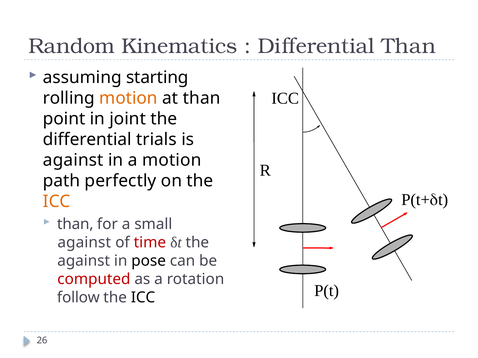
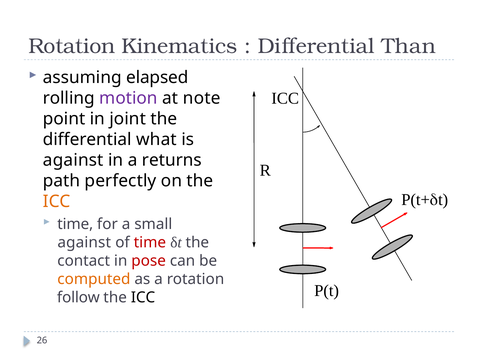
Random: Random -> Rotation (72, 46)
starting: starting -> elapsed (157, 78)
motion colour: orange -> purple (128, 98)
at than: than -> note (202, 98)
trials: trials -> what (156, 140)
a motion: motion -> returns (172, 160)
than: than -> time (75, 225)
against: against -> contact (84, 261)
pose colour: black -> red (149, 261)
computed colour: red -> orange (94, 279)
